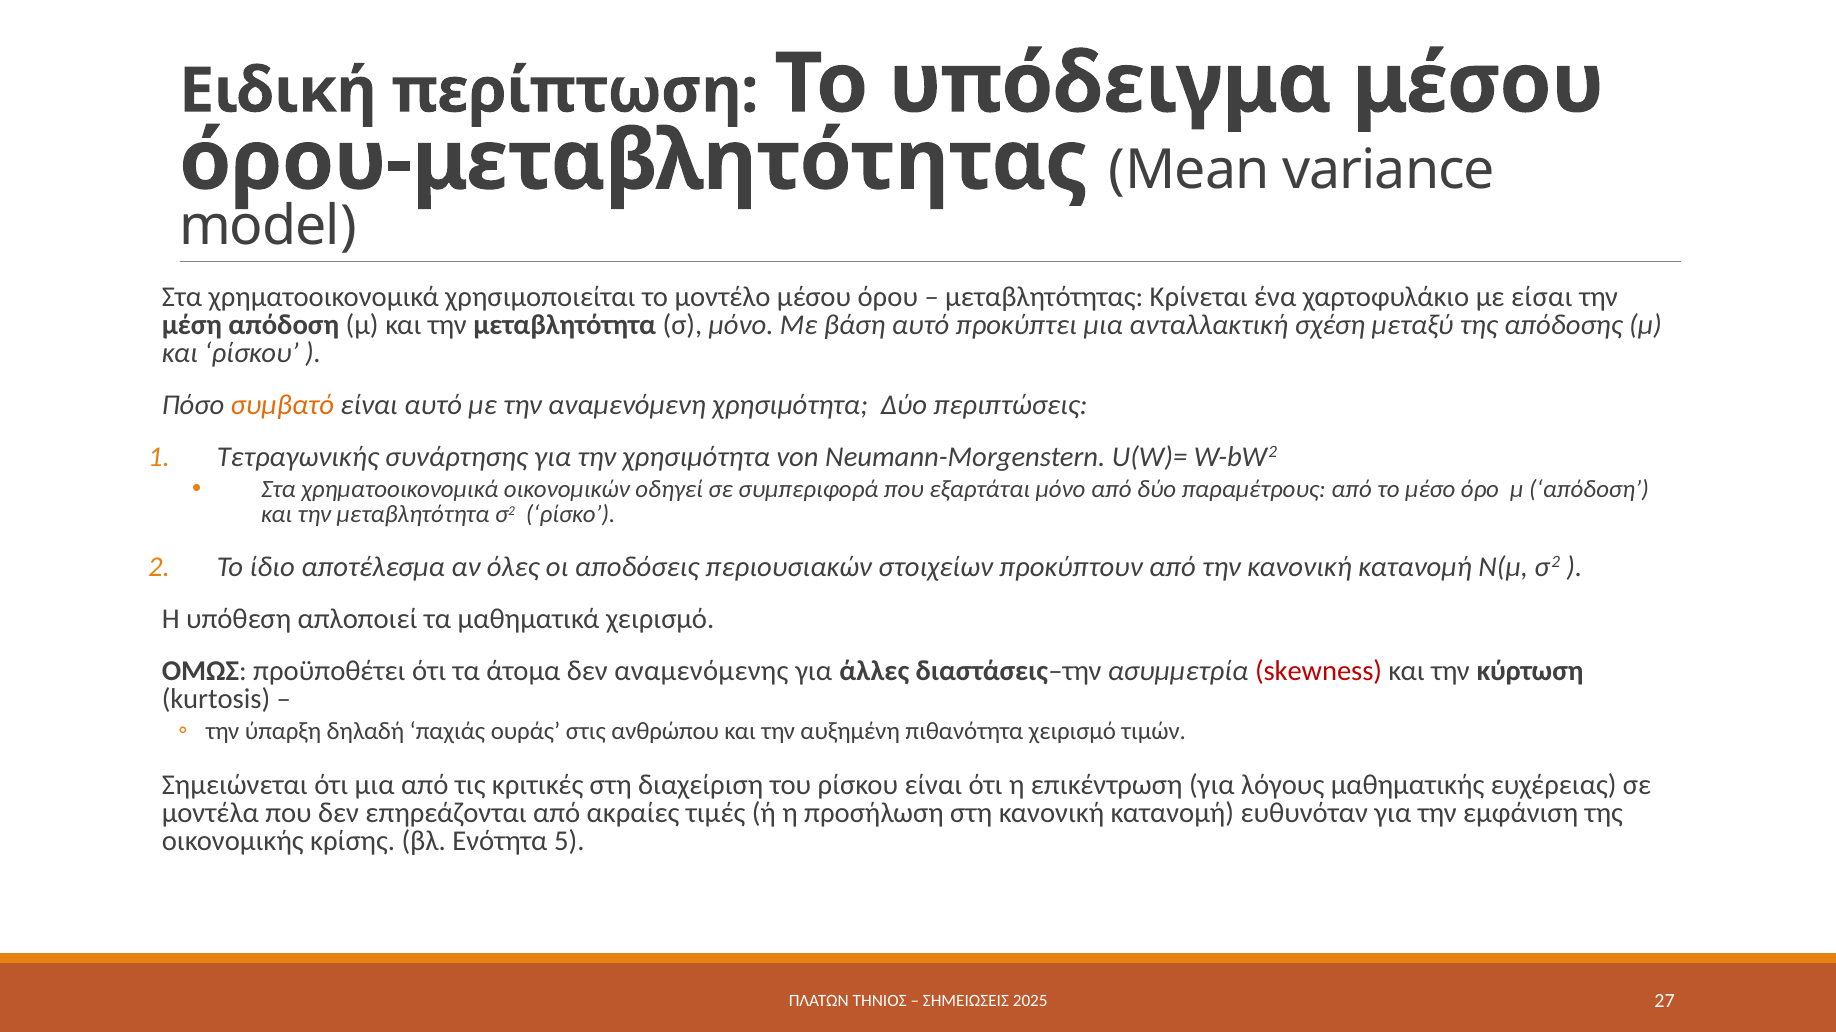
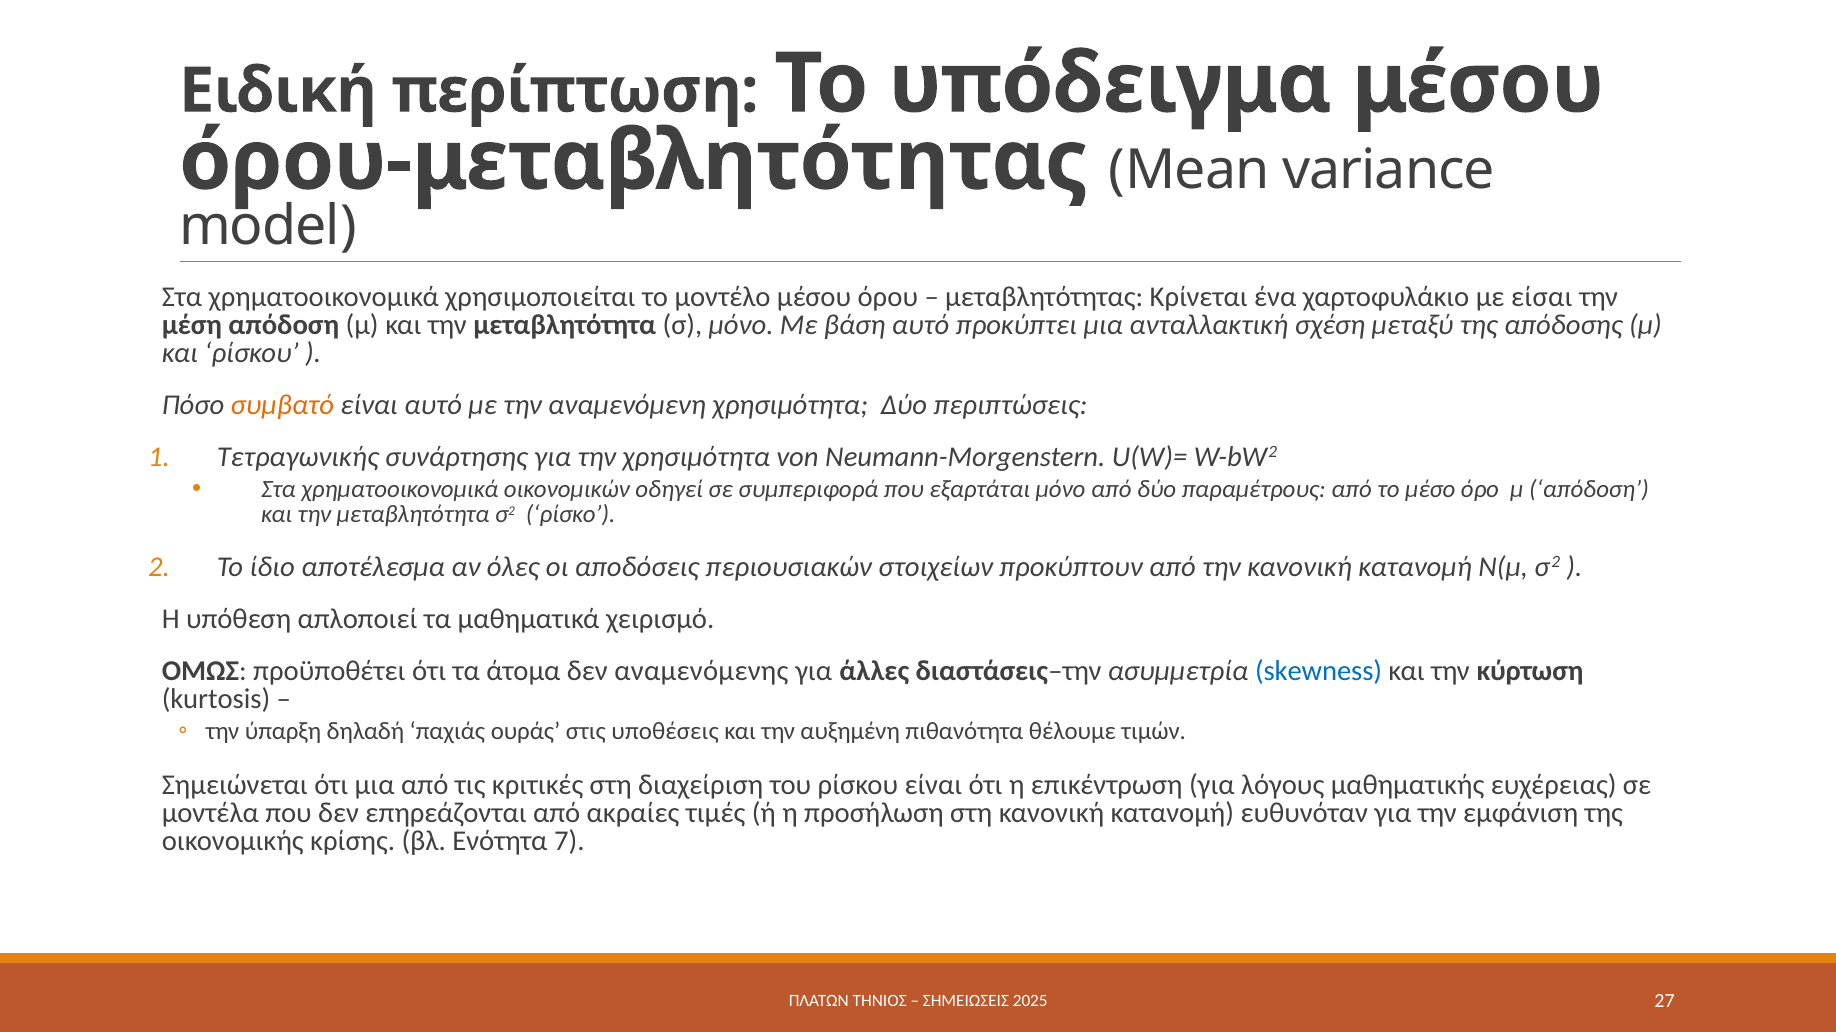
skewness colour: red -> blue (1319, 671)
ανθρώπου: ανθρώπου -> υποθέσεις (665, 732)
πιθανότητα χειρισμό: χειρισμό -> θέλουμε (1072, 732)
5: 5 -> 7 (569, 841)
